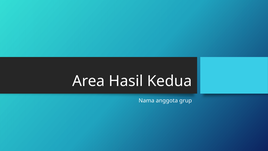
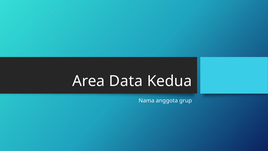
Hasil: Hasil -> Data (126, 81)
